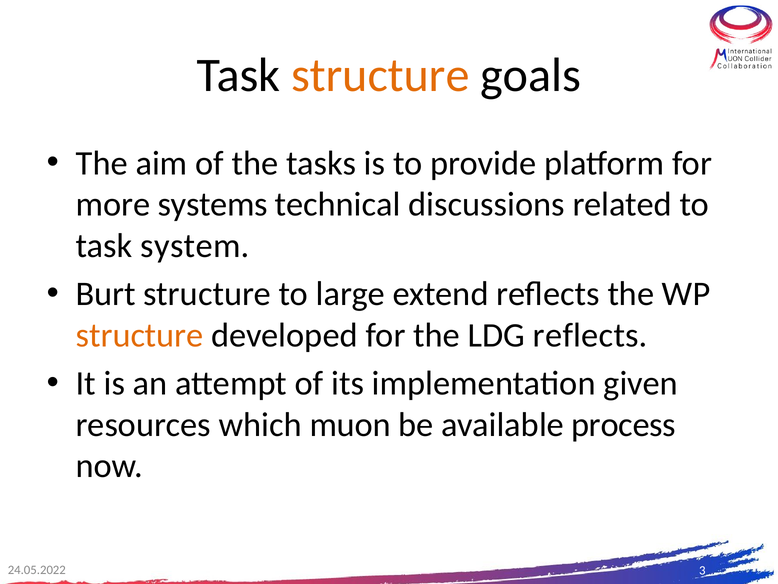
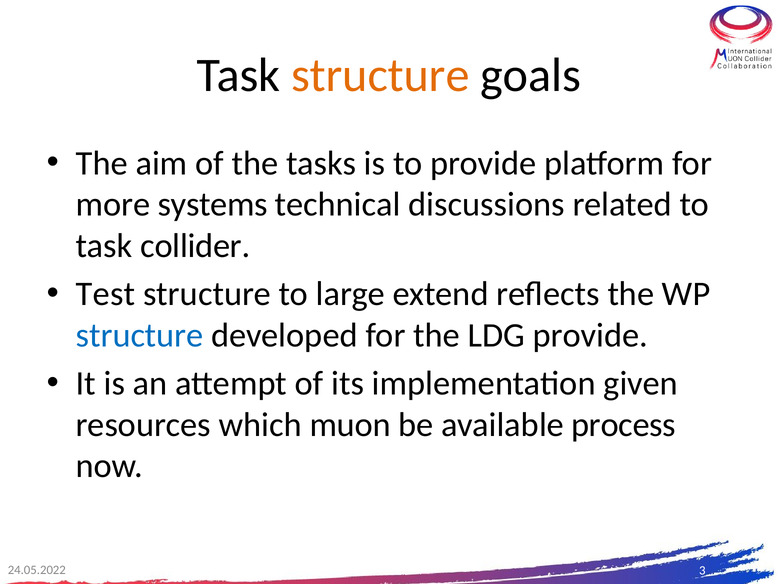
system: system -> collider (195, 246)
Burt: Burt -> Test (106, 294)
structure colour: orange -> blue (140, 335)
LDG reflects: reflects -> provide (590, 335)
